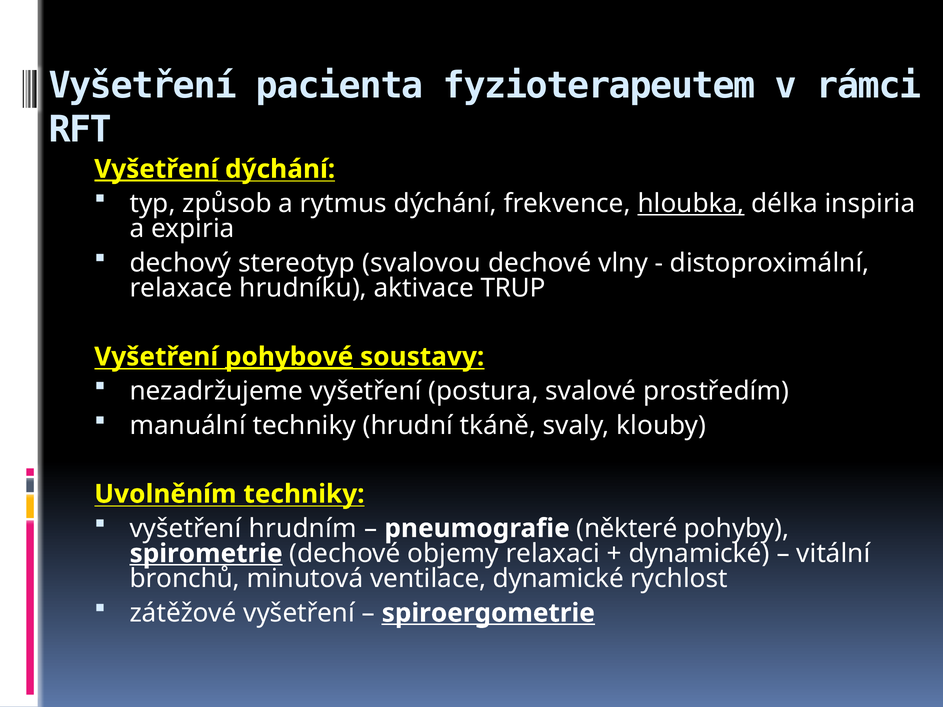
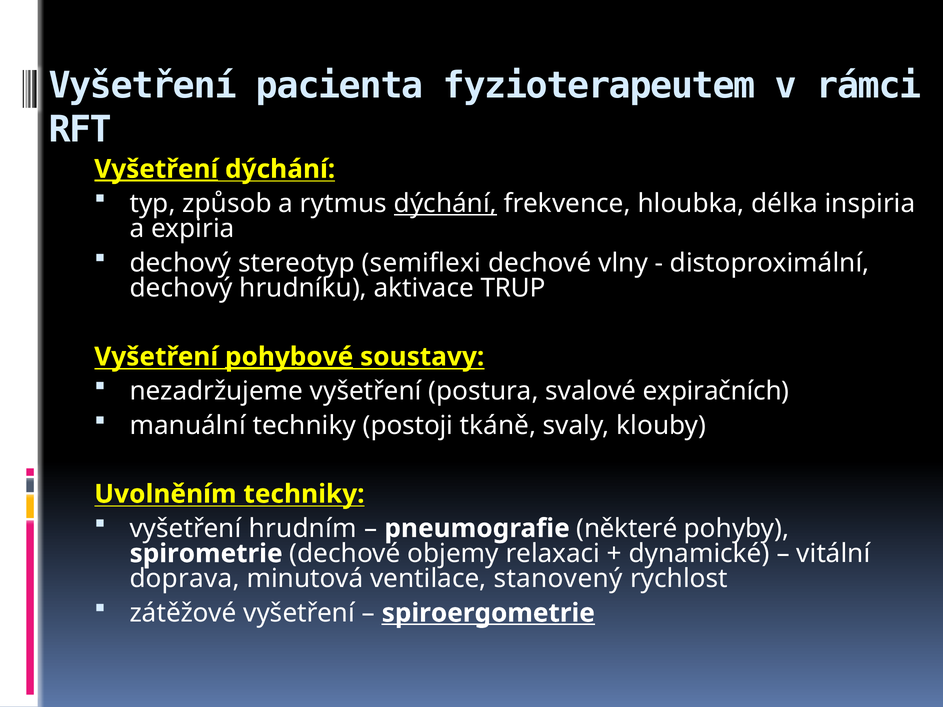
dýchání underline: none -> present (445, 204)
hloubka underline: present -> none (691, 204)
svalovou: svalovou -> semiflexi (421, 263)
relaxace: relaxace -> dechový (181, 288)
prostředím: prostředím -> expiračních (716, 391)
hrudní: hrudní -> postoji (408, 426)
spirometrie underline: present -> none (206, 554)
bronchů: bronchů -> doprava (185, 579)
ventilace dynamické: dynamické -> stanovený (558, 579)
